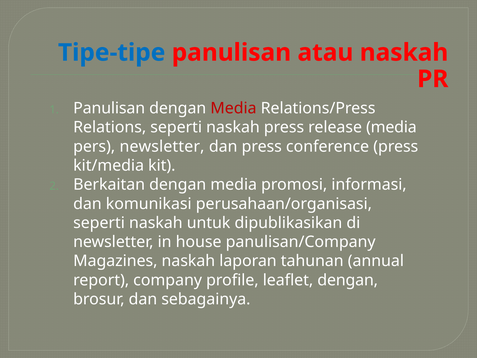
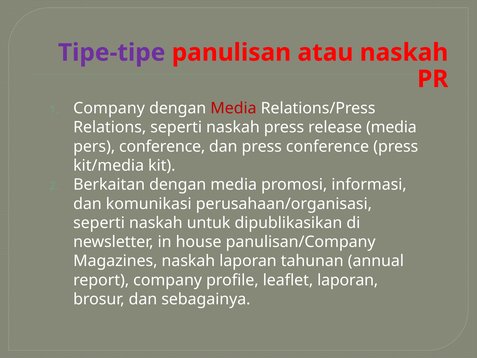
Tipe-tipe colour: blue -> purple (112, 53)
Panulisan: Panulisan -> Company (109, 108)
pers newsletter: newsletter -> conference (162, 146)
leaflet dengan: dengan -> laporan (348, 280)
